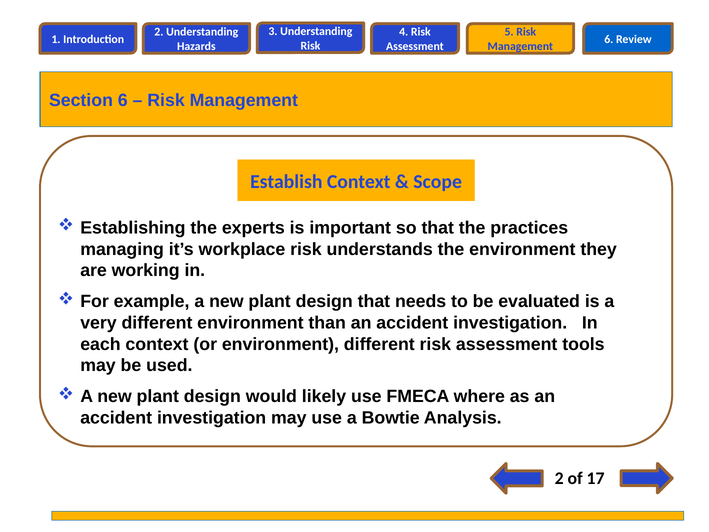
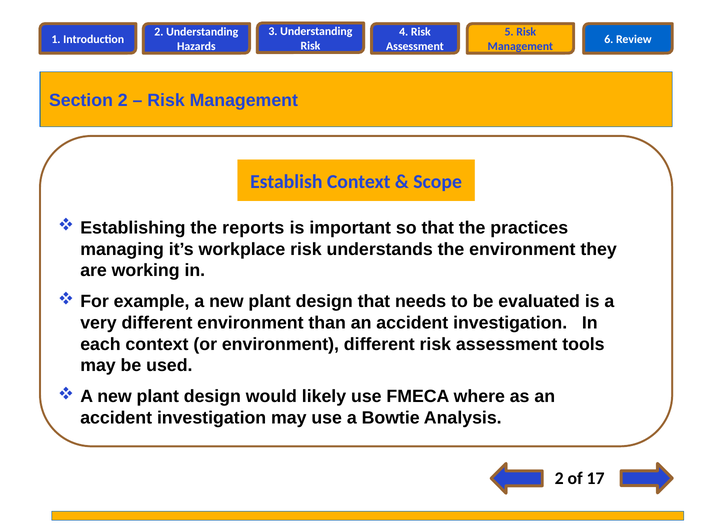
Section 6: 6 -> 2 (123, 100)
experts: experts -> reports (253, 228)
